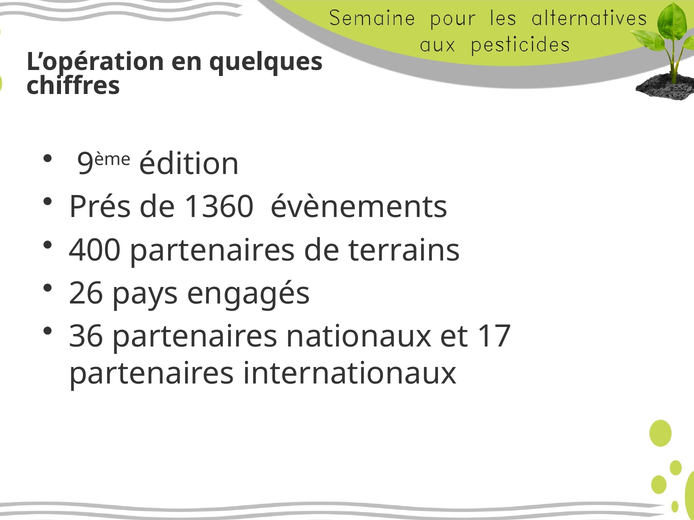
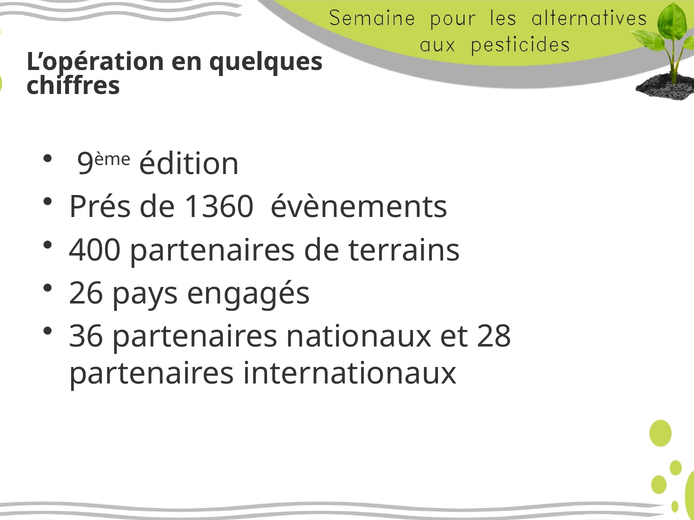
17: 17 -> 28 (494, 337)
